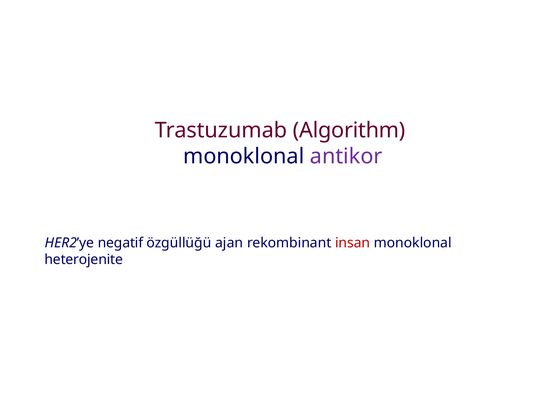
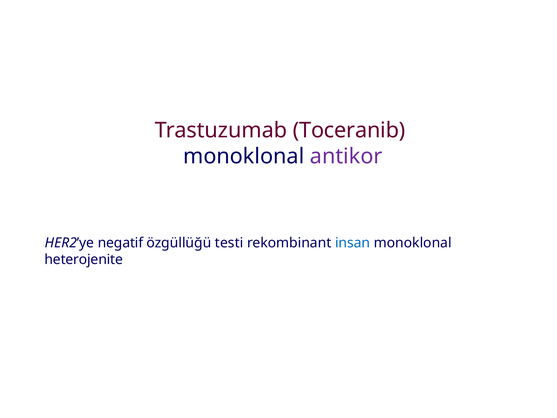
Algorithm: Algorithm -> Toceranib (349, 130)
ajan: ajan -> testi (229, 243)
insan colour: red -> blue (353, 243)
